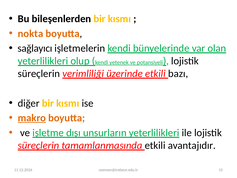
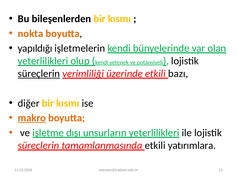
sağlayıcı: sağlayıcı -> yapıldığı (35, 48)
süreçlerin underline: none -> present (39, 74)
avantajıdır: avantajıdır -> yatırımlara (192, 145)
